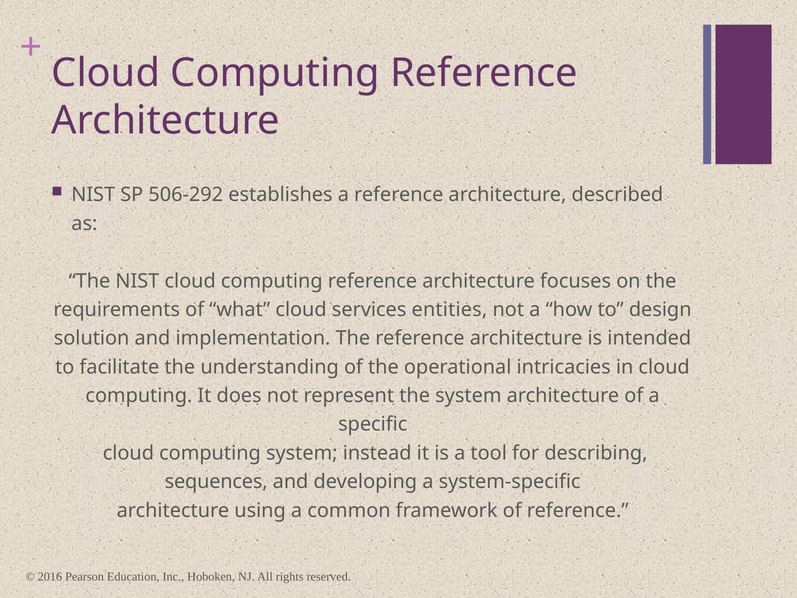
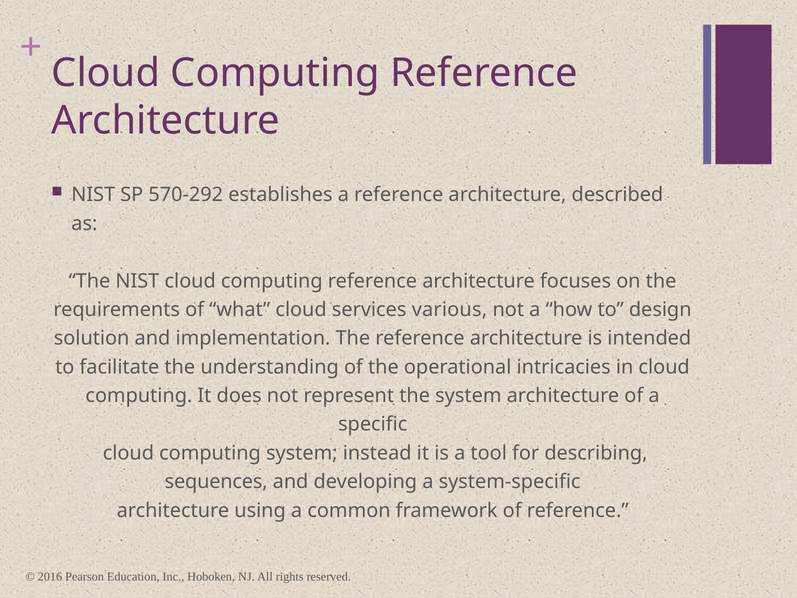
506-292: 506-292 -> 570-292 (186, 195)
entities: entities -> various (449, 309)
